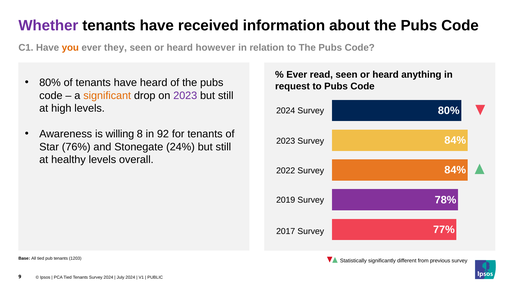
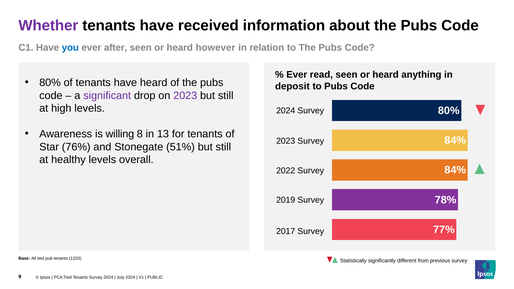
you colour: orange -> blue (70, 48)
they: they -> after (116, 48)
request: request -> deposit (292, 86)
significant colour: orange -> purple (107, 96)
92: 92 -> 13 (163, 134)
24%: 24% -> 51% (180, 147)
